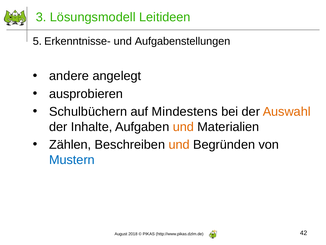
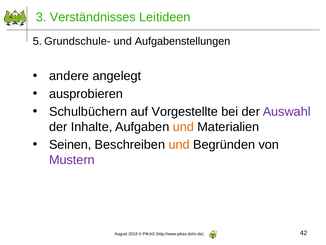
Lösungsmodell: Lösungsmodell -> Verständnisses (93, 17)
Erkenntnisse-: Erkenntnisse- -> Grundschule- (77, 41)
Mindestens: Mindestens -> Vorgestellte (185, 111)
Auswahl colour: orange -> purple (287, 111)
Zählen: Zählen -> Seinen (70, 144)
Mustern colour: blue -> purple (72, 160)
